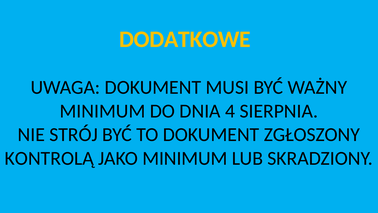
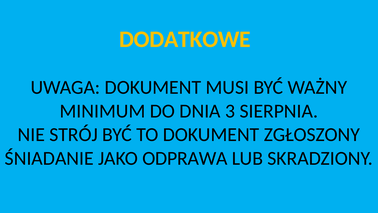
4: 4 -> 3 (230, 111)
KONTROLĄ: KONTROLĄ -> ŚNIADANIE (49, 158)
JAKO MINIMUM: MINIMUM -> ODPRAWA (185, 158)
